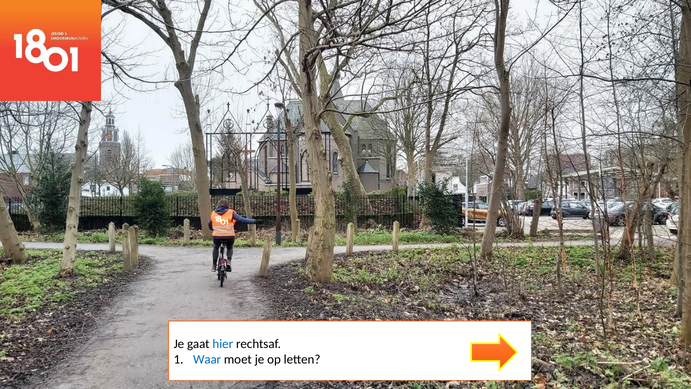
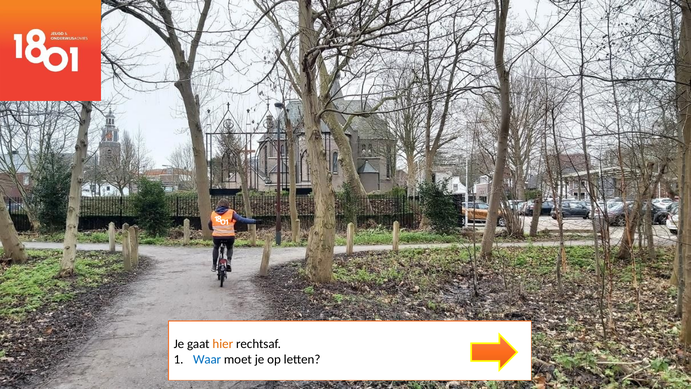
hier colour: blue -> orange (223, 344)
